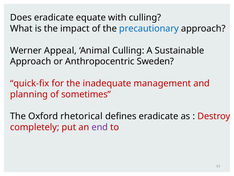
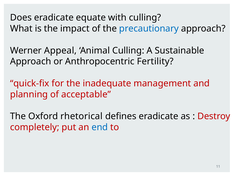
Sweden: Sweden -> Fertility (155, 61)
sometimes: sometimes -> acceptable (86, 94)
end colour: purple -> blue (100, 127)
